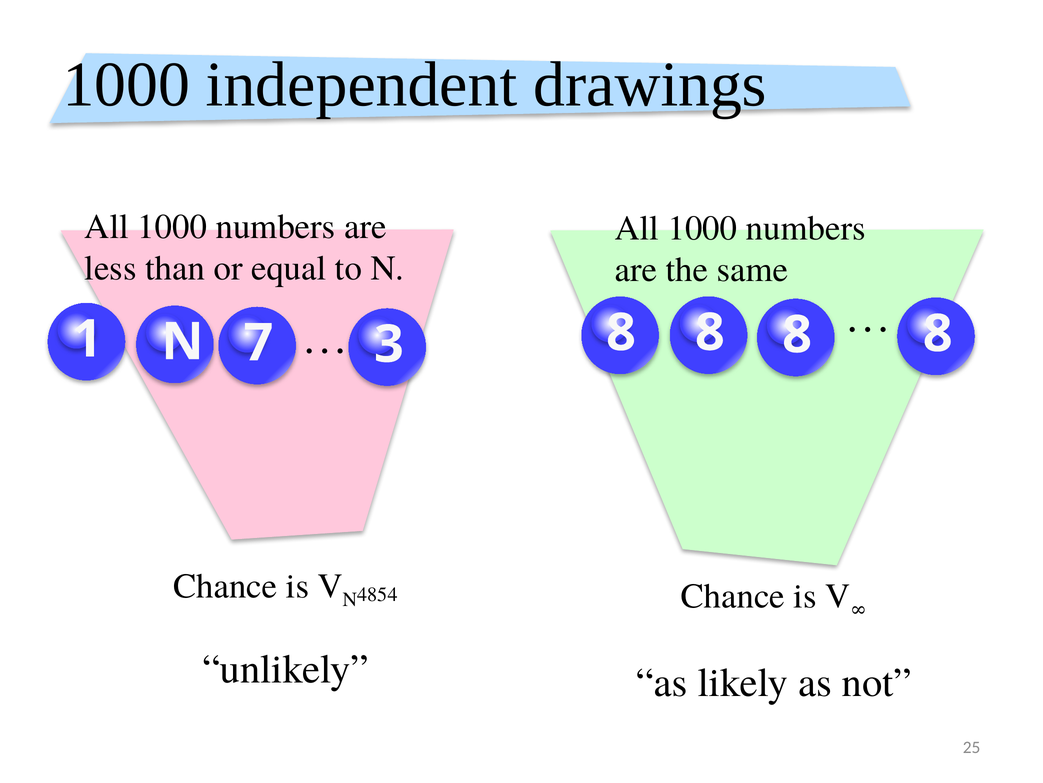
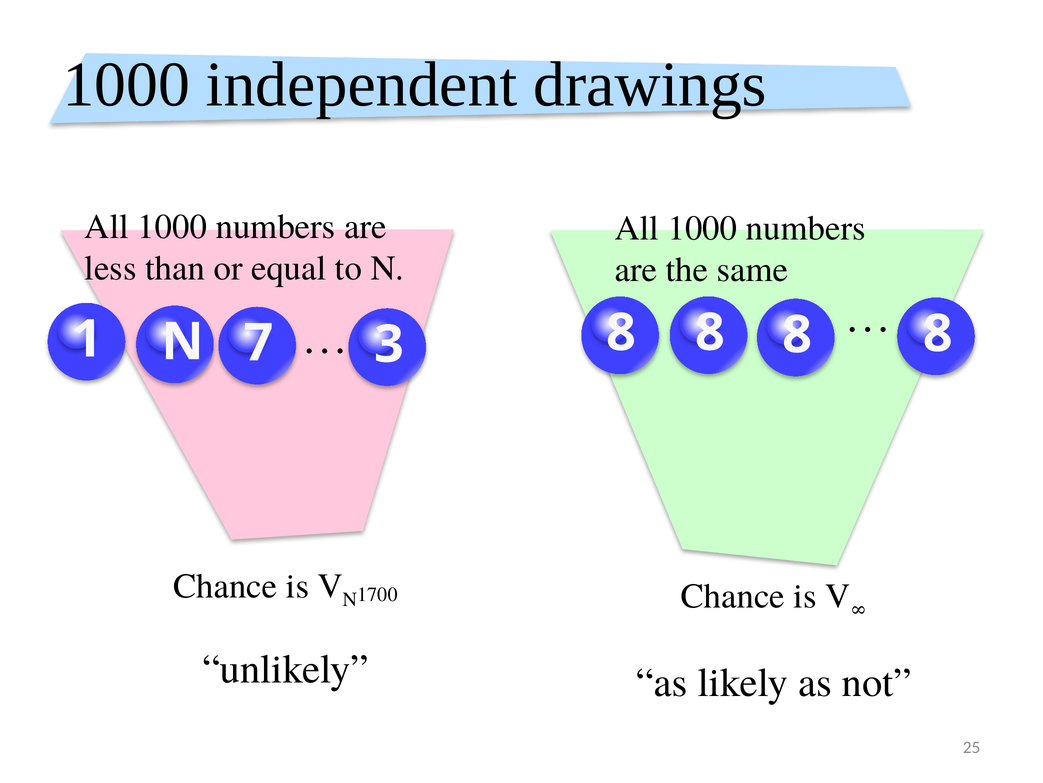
4854: 4854 -> 1700 (377, 594)
